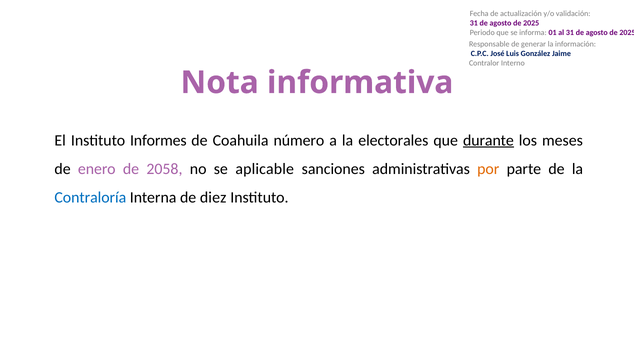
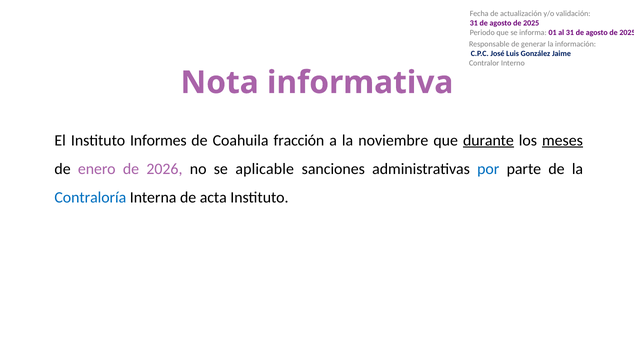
número: número -> fracción (299, 140)
electorales: electorales -> noviembre (393, 140)
meses underline: none -> present (562, 140)
2058: 2058 -> 2026 (164, 169)
por colour: orange -> blue (488, 169)
diez: diez -> acta (213, 197)
